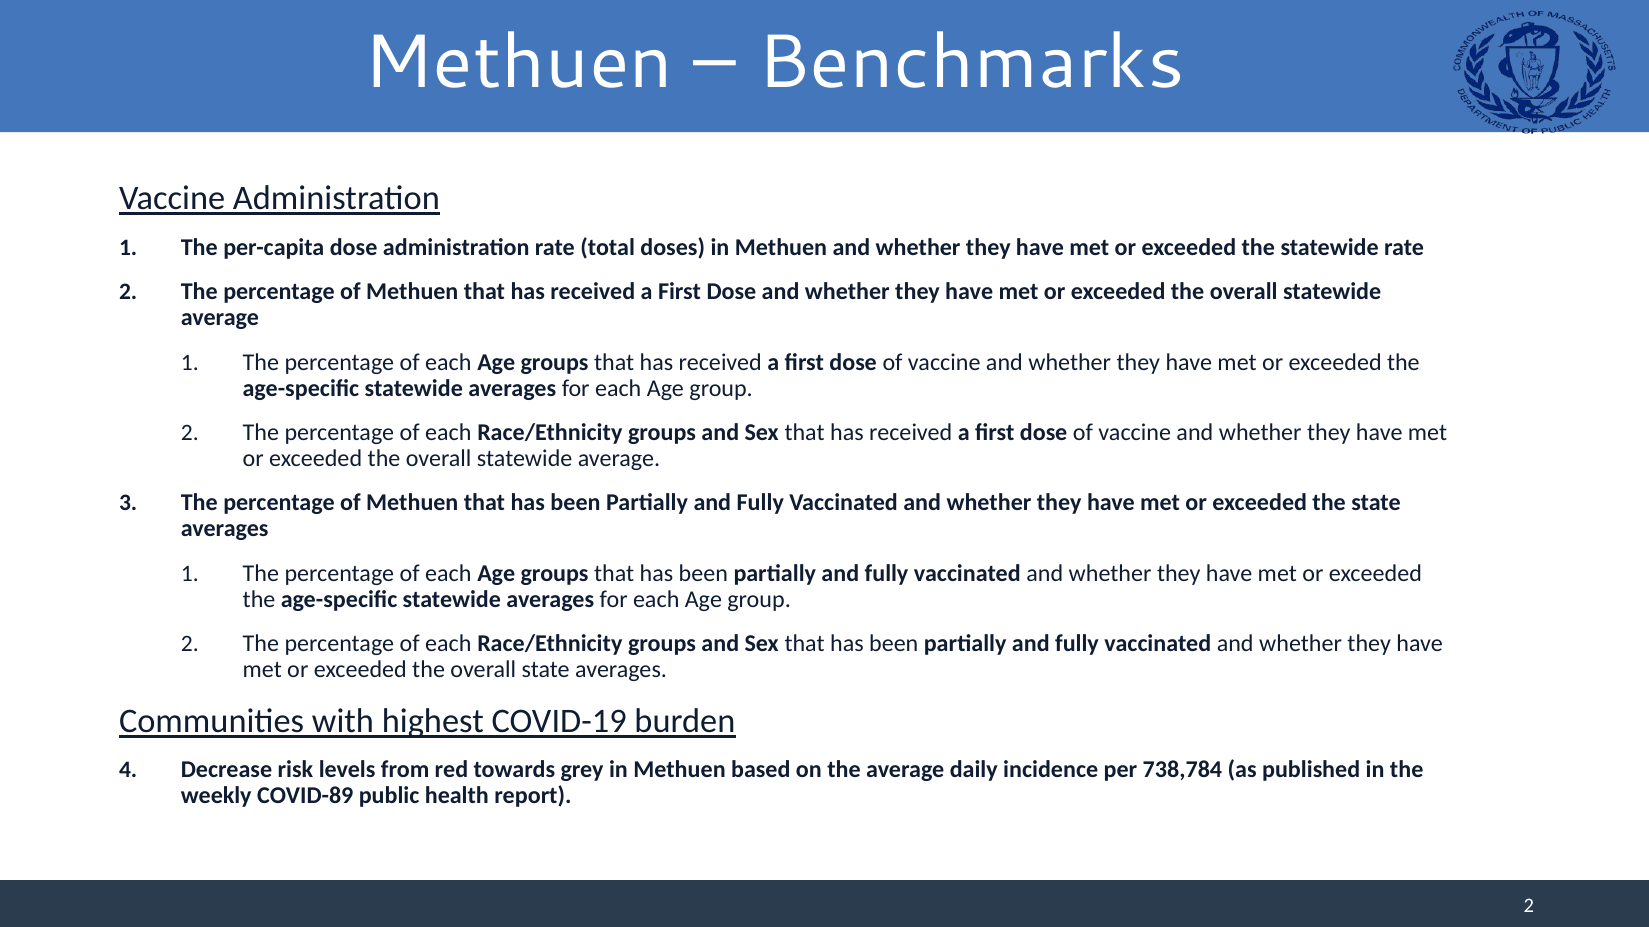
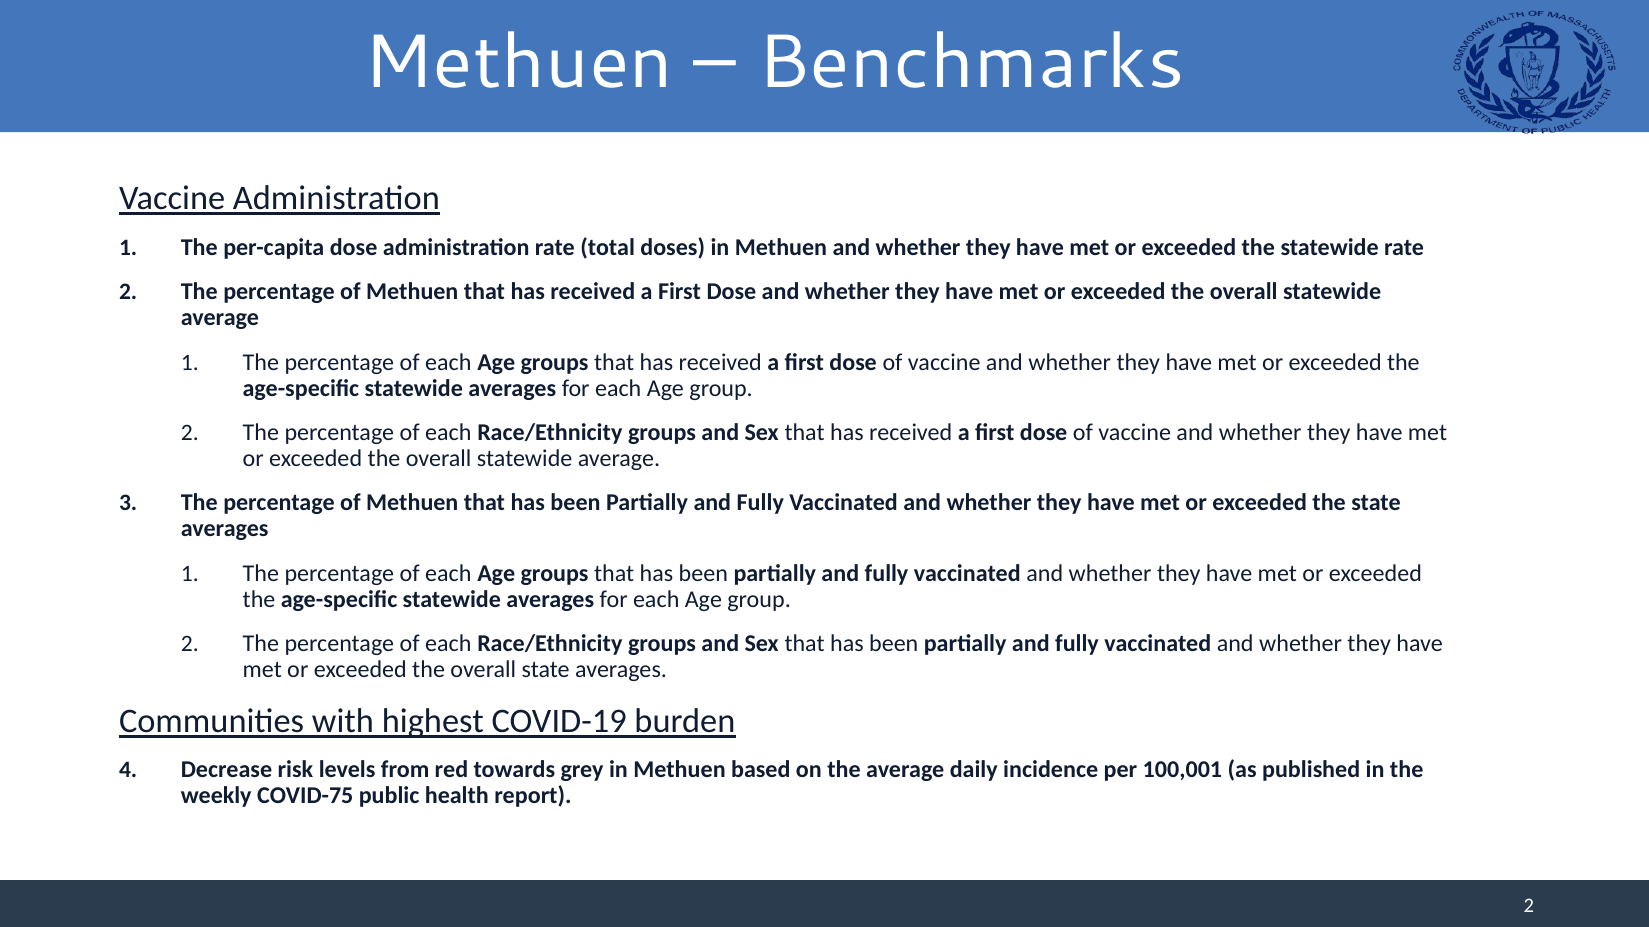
738,784: 738,784 -> 100,001 (1182, 770)
COVID-89: COVID-89 -> COVID-75 (305, 796)
